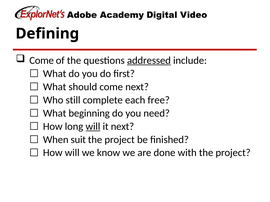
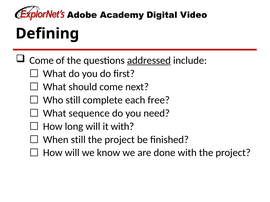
beginning: beginning -> sequence (89, 113)
will underline: present -> none (93, 127)
it next: next -> with (122, 127)
When suit: suit -> still (78, 140)
